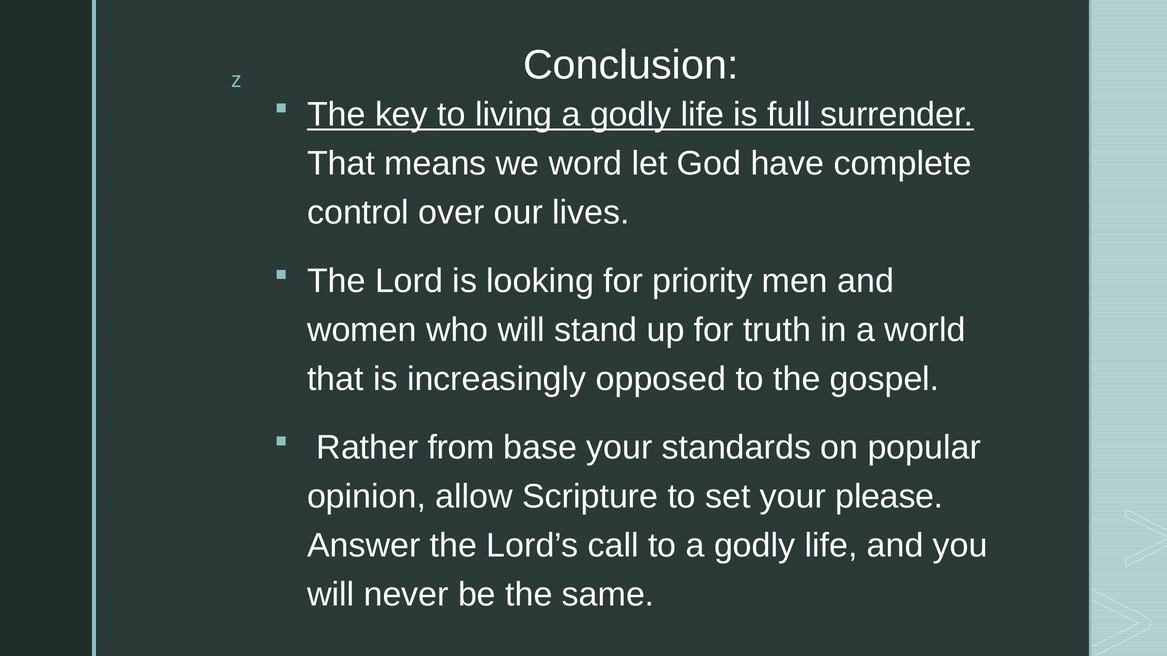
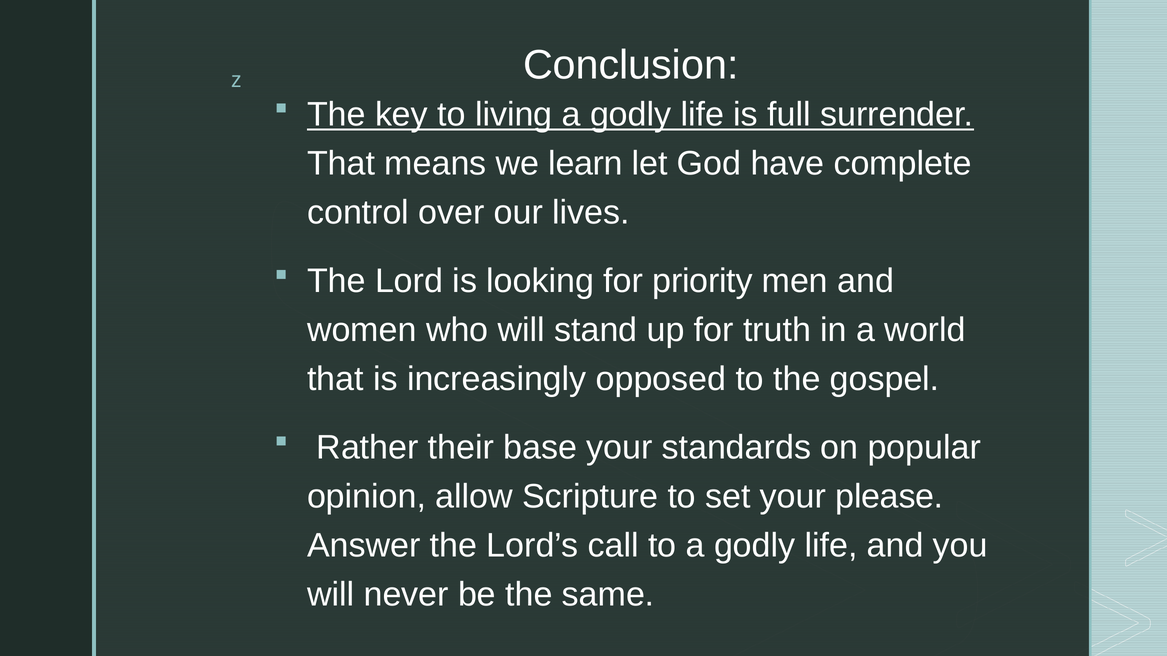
word: word -> learn (586, 164)
from: from -> their (461, 448)
